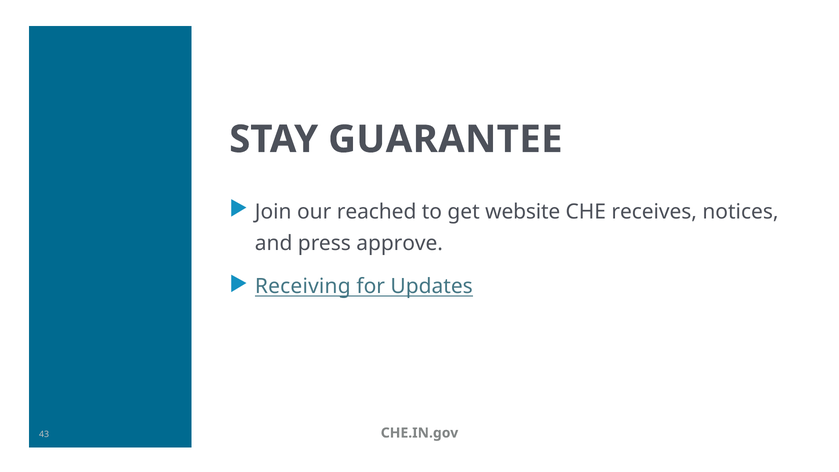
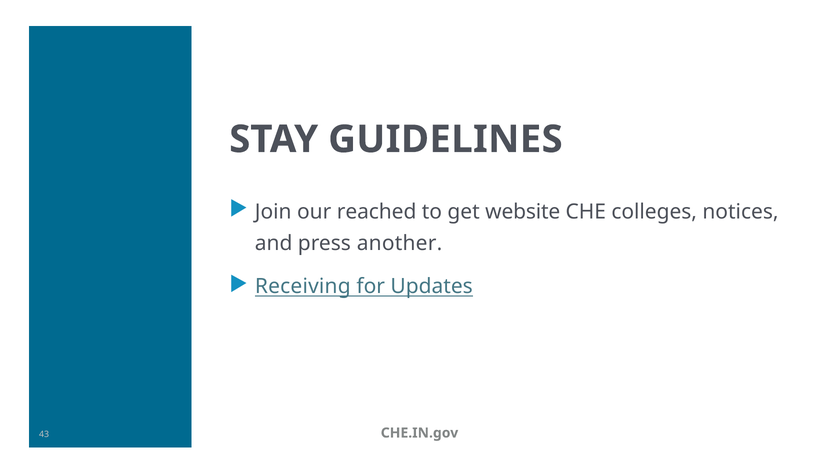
GUARANTEE: GUARANTEE -> GUIDELINES (445, 139)
receives: receives -> colleges (654, 212)
approve: approve -> another (400, 243)
